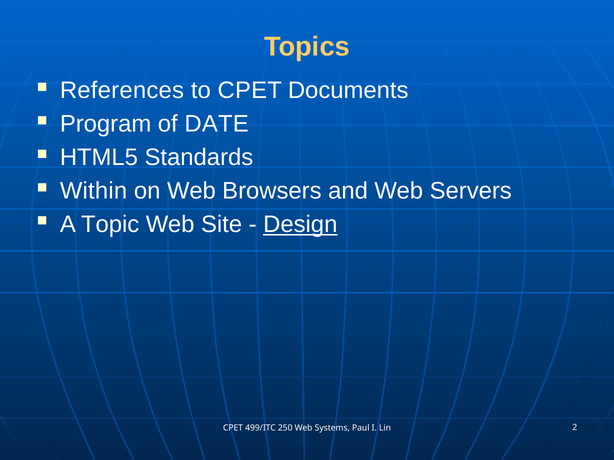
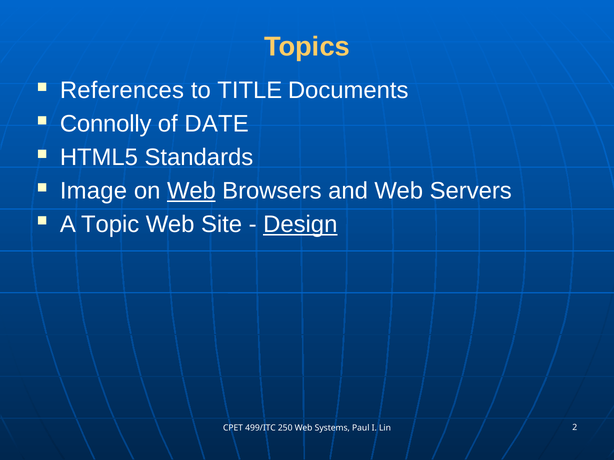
to CPET: CPET -> TITLE (250, 91)
Program: Program -> Connolly (106, 124)
Within: Within -> Image (94, 191)
Web underline: none -> present (191, 191)
